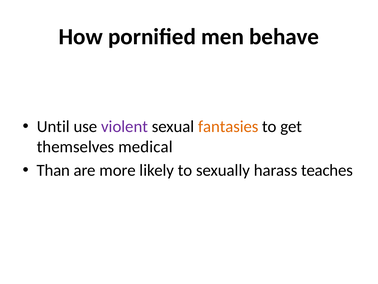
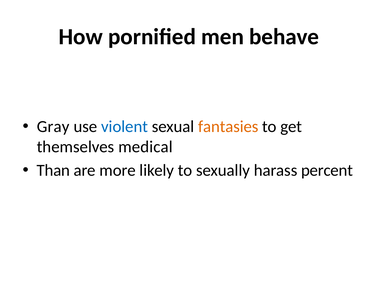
Until: Until -> Gray (53, 126)
violent colour: purple -> blue (125, 126)
teaches: teaches -> percent (327, 170)
